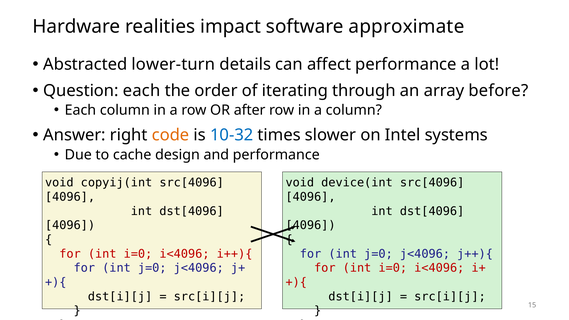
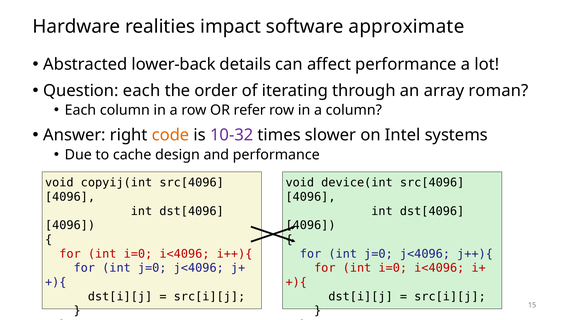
lower-turn: lower-turn -> lower-back (174, 64)
before: before -> roman (498, 91)
after: after -> refer (250, 110)
10-32 colour: blue -> purple (232, 135)
